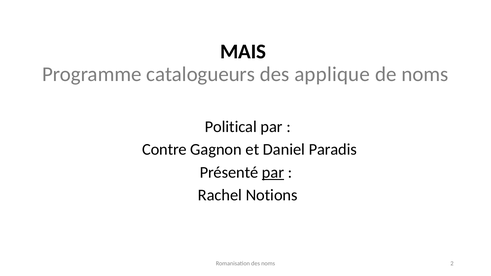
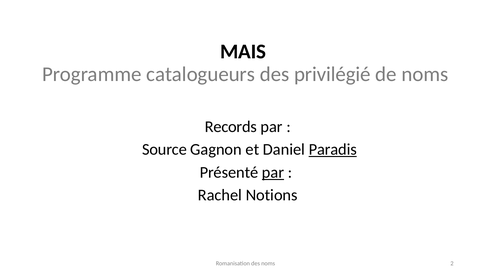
applique: applique -> privilégié (332, 74)
Political: Political -> Records (231, 127)
Contre: Contre -> Source (165, 150)
Paradis underline: none -> present (333, 150)
